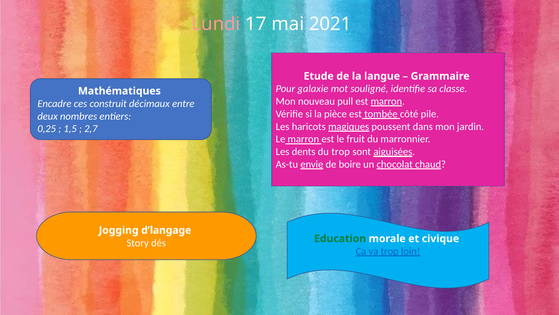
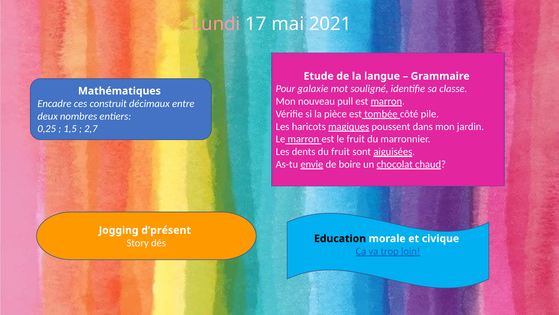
du trop: trop -> fruit (341, 151)
d’langage: d’langage -> d’présent (166, 230)
Education colour: green -> black (340, 238)
